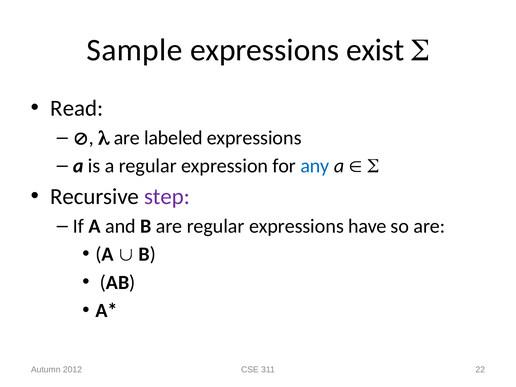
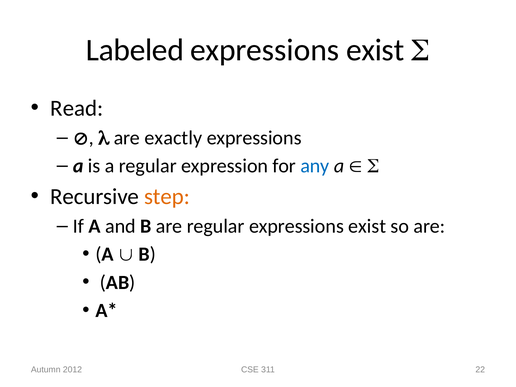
Sample: Sample -> Labeled (135, 50)
labeled: labeled -> exactly (173, 138)
step colour: purple -> orange (167, 197)
regular expressions have: have -> exist (367, 226)
